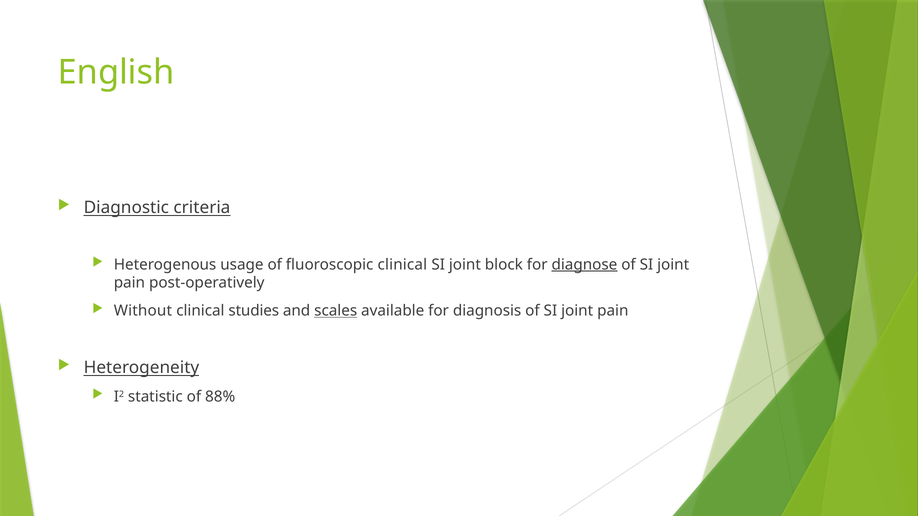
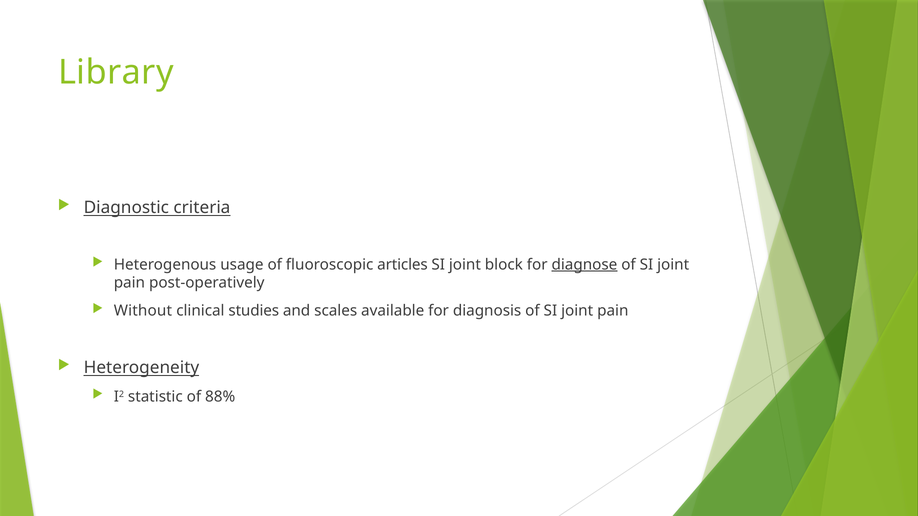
English: English -> Library (116, 72)
fluoroscopic clinical: clinical -> articles (402, 265)
scales underline: present -> none (336, 311)
